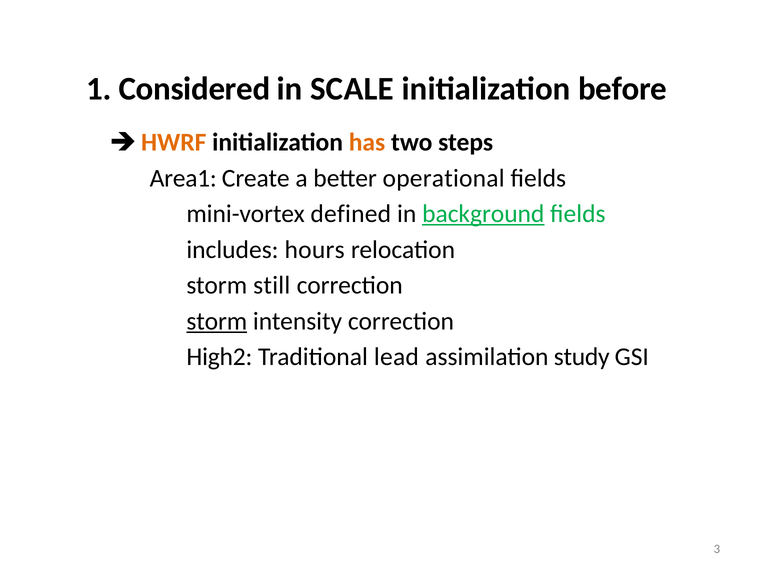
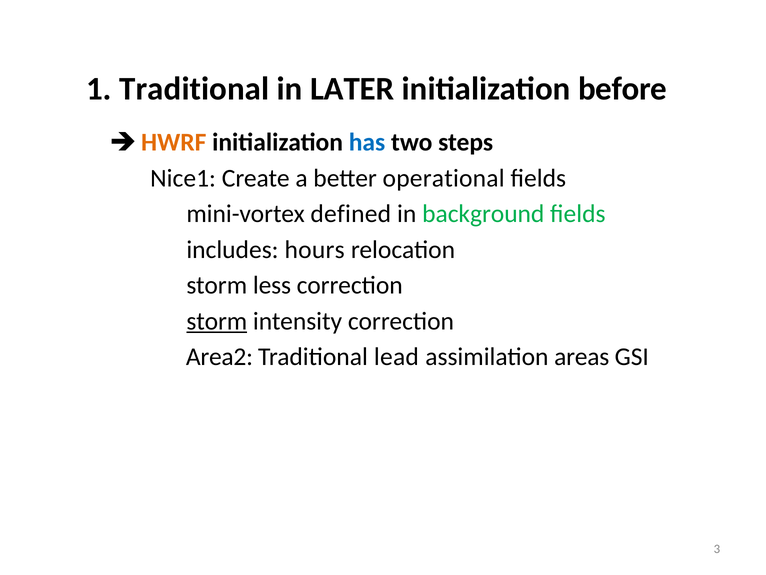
1 Considered: Considered -> Traditional (194, 89)
SCALE: SCALE -> LATER (352, 89)
has colour: orange -> blue (367, 142)
Area1: Area1 -> Nice1 (183, 178)
background underline: present -> none (483, 214)
still: still -> less (272, 285)
High2: High2 -> Area2 (219, 357)
study: study -> areas (582, 357)
